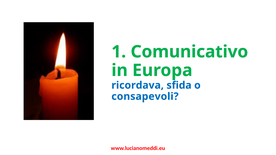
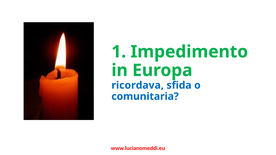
Comunicativo: Comunicativo -> Impedimento (189, 52)
consapevoli: consapevoli -> comunitaria (145, 97)
